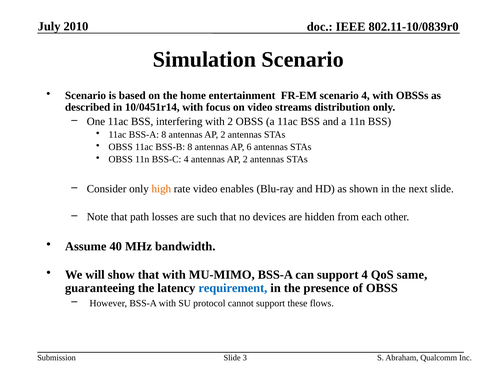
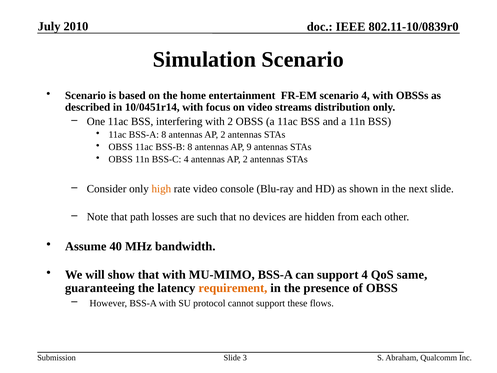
6: 6 -> 9 (249, 147)
enables: enables -> console (237, 189)
requirement colour: blue -> orange (233, 288)
